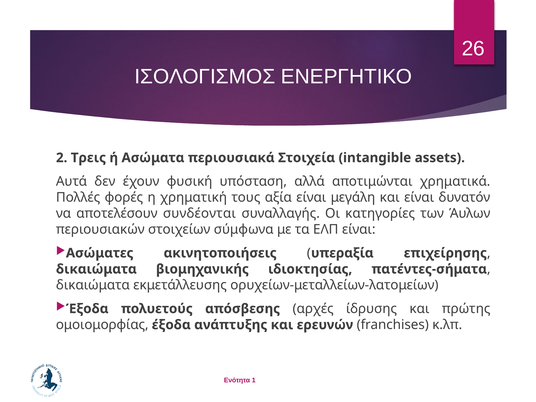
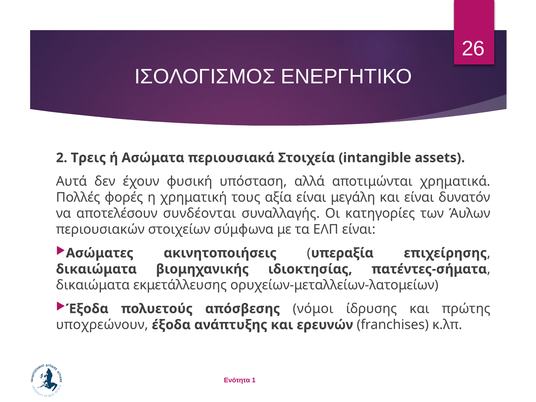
αρχές: αρχές -> νόμοι (313, 309)
ομοιομορφίας: ομοιομορφίας -> υποχρεώνουν (102, 325)
